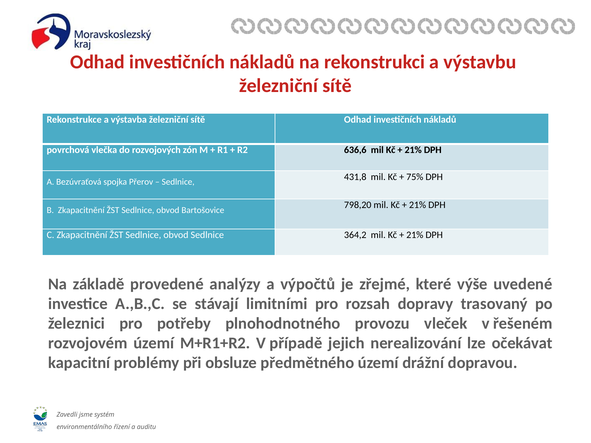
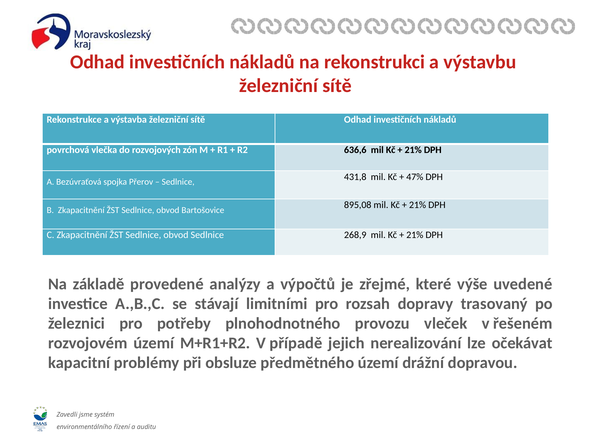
75%: 75% -> 47% (415, 177)
798,20: 798,20 -> 895,08 (358, 205)
364,2: 364,2 -> 268,9 (355, 235)
